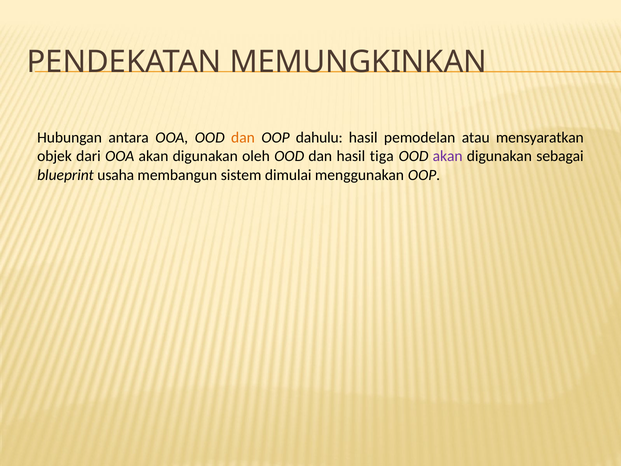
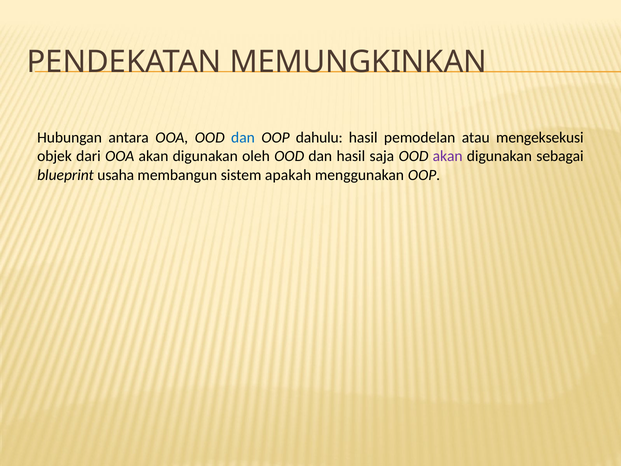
dan colour: orange -> blue (243, 138)
mensyaratkan: mensyaratkan -> mengeksekusi (540, 138)
tiga: tiga -> saja (382, 156)
dimulai: dimulai -> apakah (288, 175)
